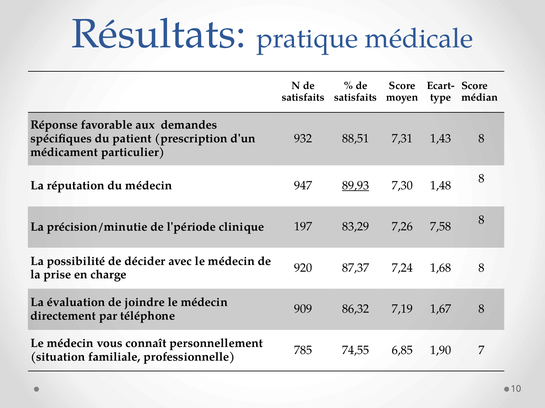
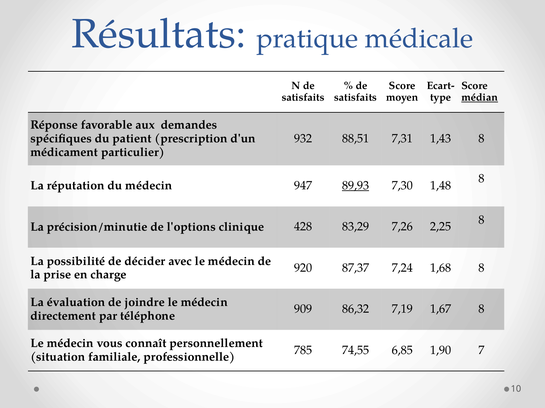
médian underline: none -> present (480, 98)
l'période: l'période -> l'options (191, 227)
197: 197 -> 428 (303, 227)
7,58: 7,58 -> 2,25 (441, 227)
